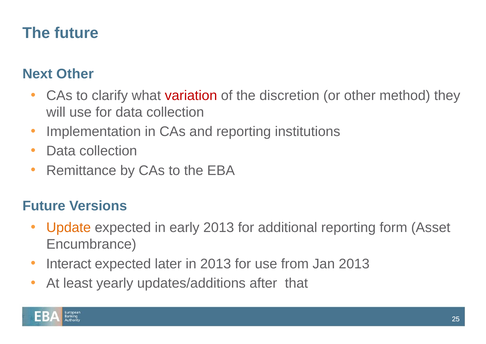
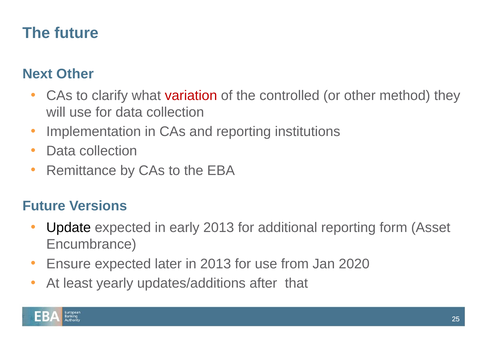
discretion: discretion -> controlled (289, 95)
Update colour: orange -> black (69, 228)
Interact: Interact -> Ensure (69, 264)
Jan 2013: 2013 -> 2020 (354, 264)
